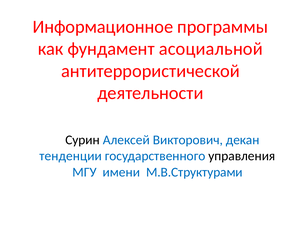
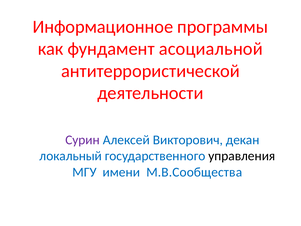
Сурин colour: black -> purple (83, 140)
тенденции: тенденции -> локальный (71, 156)
М.В.Структурами: М.В.Структурами -> М.В.Сообщества (194, 172)
